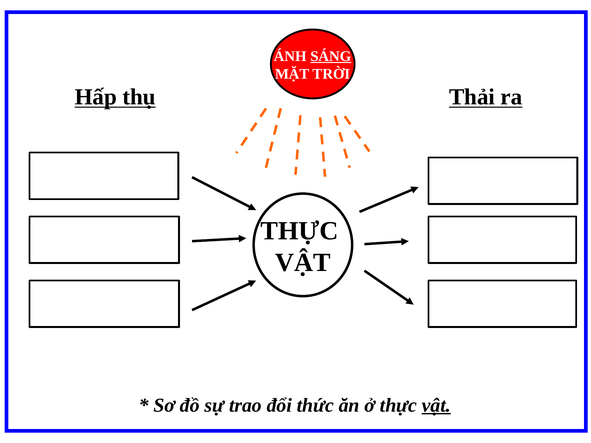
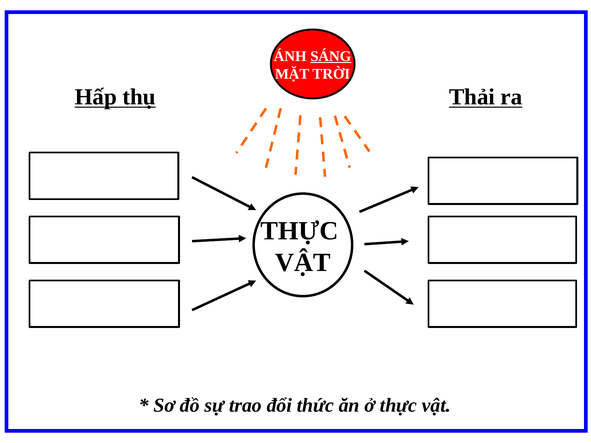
vật underline: present -> none (436, 405)
